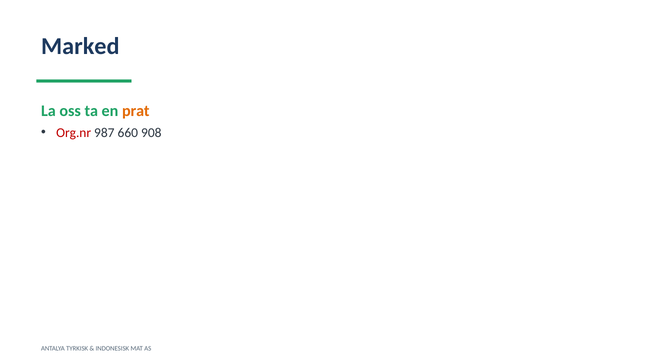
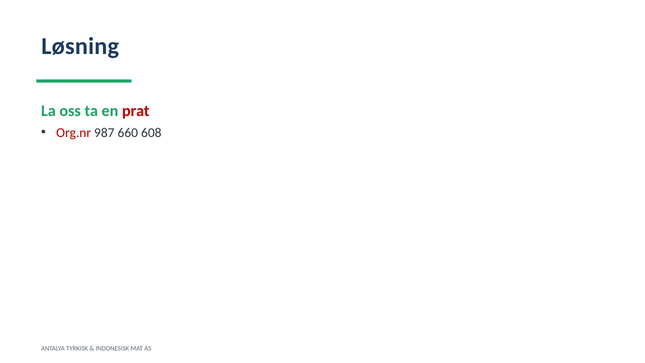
Marked: Marked -> Løsning (80, 46)
prat colour: orange -> red (136, 111)
908: 908 -> 608 (151, 133)
